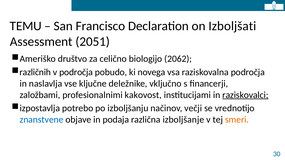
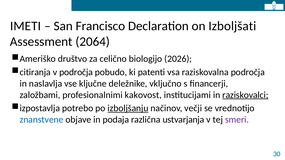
TEMU: TEMU -> IMETI (26, 26)
2051: 2051 -> 2064 (93, 42)
2062: 2062 -> 2026 (178, 59)
različnih: različnih -> citiranja (35, 72)
novega: novega -> patenti (151, 72)
izboljšanju underline: none -> present (128, 108)
izboljšanje: izboljšanje -> ustvarjanja (183, 120)
smeri colour: orange -> purple (237, 120)
